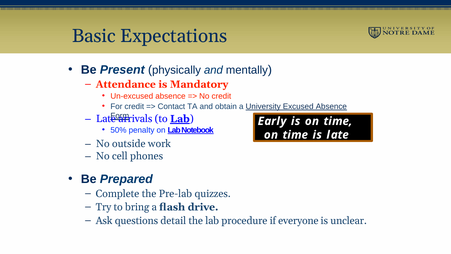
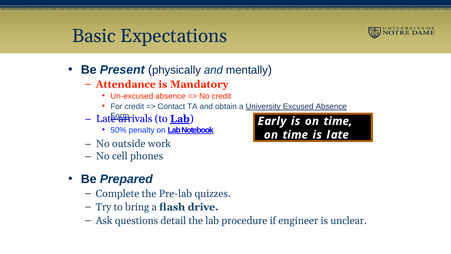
everyone: everyone -> engineer (298, 220)
